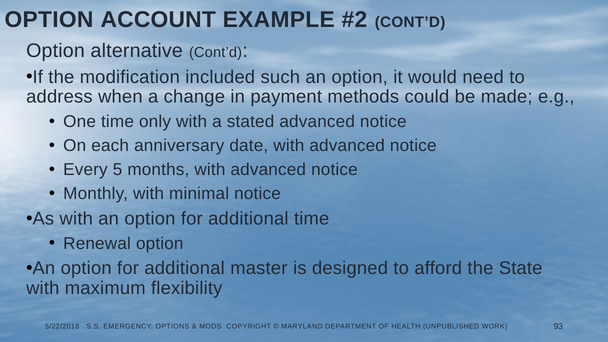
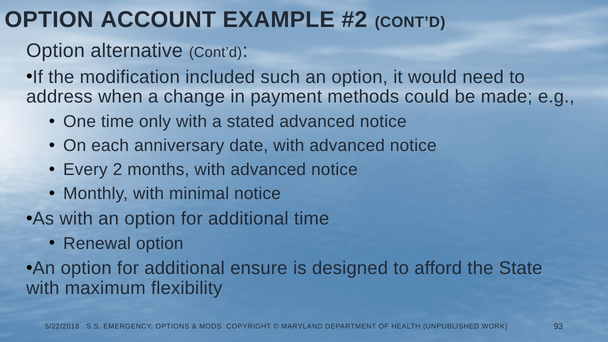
5: 5 -> 2 (118, 170)
master: master -> ensure (259, 268)
